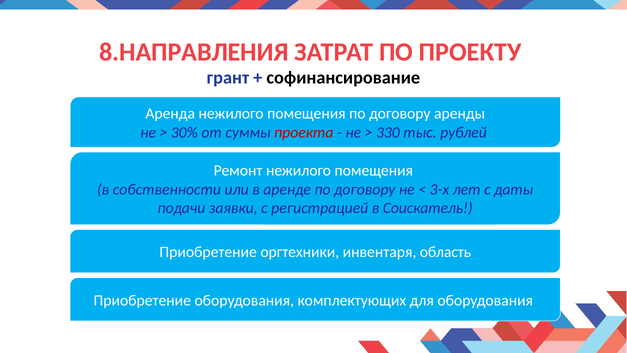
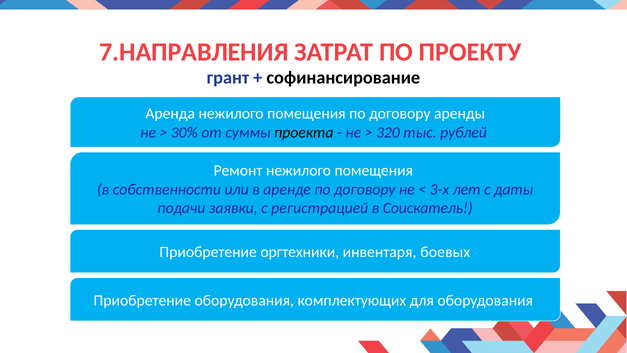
8.НАПРАВЛЕНИЯ: 8.НАПРАВЛЕНИЯ -> 7.НАПРАВЛЕНИЯ (194, 52)
проекта colour: red -> black (304, 132)
330: 330 -> 320 (388, 132)
область: область -> боевых (445, 252)
